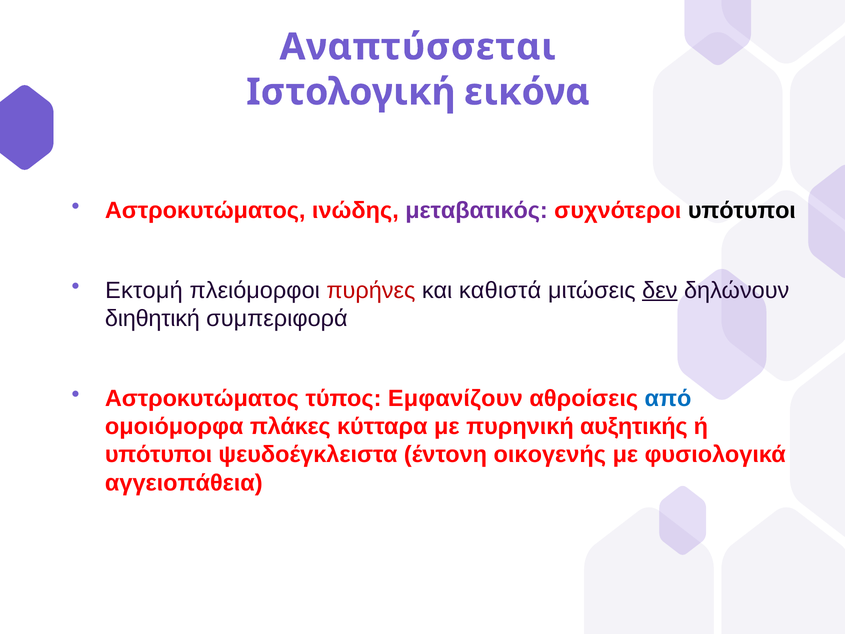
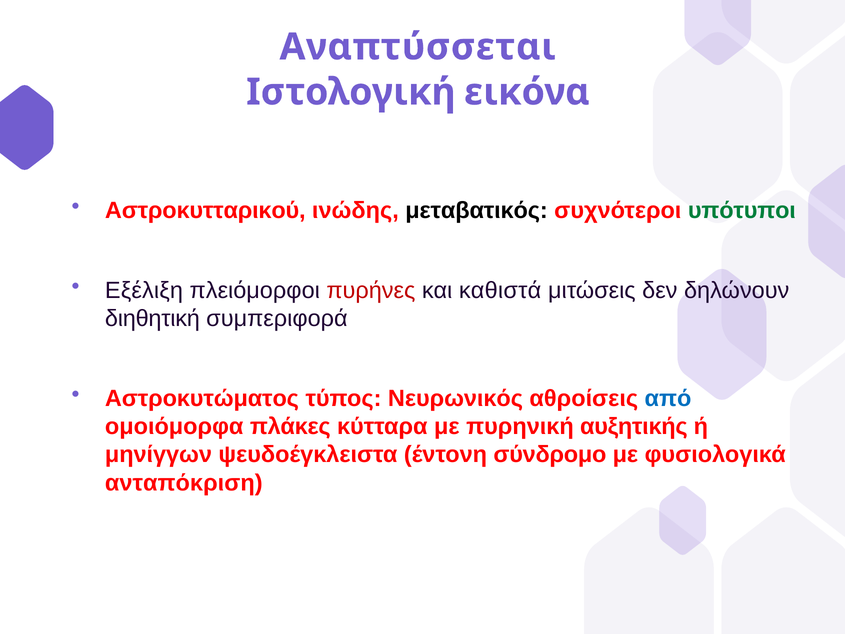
Αστροκυτώματος: Αστροκυτώματος -> Αστροκυτταρικού (205, 210)
μεταβατικός colour: purple -> black (477, 210)
υπότυποι colour: black -> green (742, 210)
Εκτομή: Εκτομή -> Εξέλιξη (144, 290)
δεν underline: present -> none (660, 290)
Εμφανίζουν: Εμφανίζουν -> Νευρωνικός (455, 398)
υπότυποι: υπότυποι -> μηνίγγων (158, 455)
οικογενής: οικογενής -> σύνδρομο (550, 455)
αγγειοπάθεια: αγγειοπάθεια -> ανταπόκριση (184, 483)
